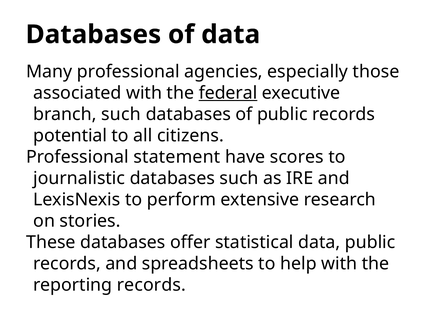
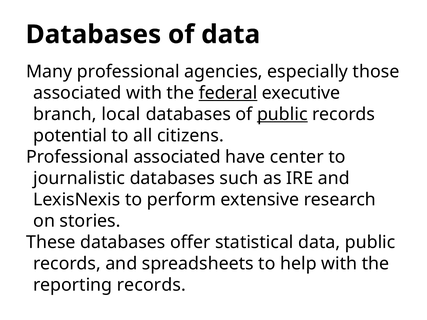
branch such: such -> local (121, 114)
public underline: none -> present (282, 114)
Professional statement: statement -> associated (177, 157)
scores: scores -> center (297, 157)
